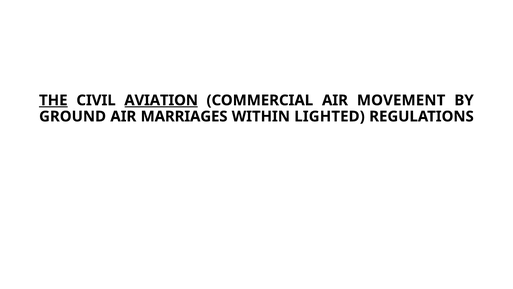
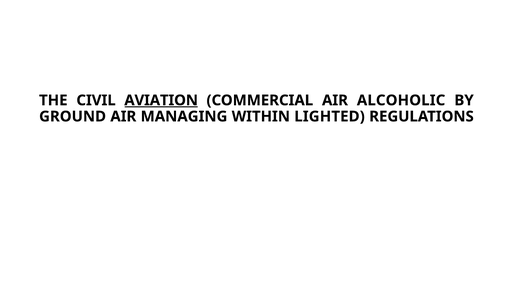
THE underline: present -> none (53, 100)
MOVEMENT: MOVEMENT -> ALCOHOLIC (401, 100)
MARRIAGES: MARRIAGES -> MANAGING (184, 116)
